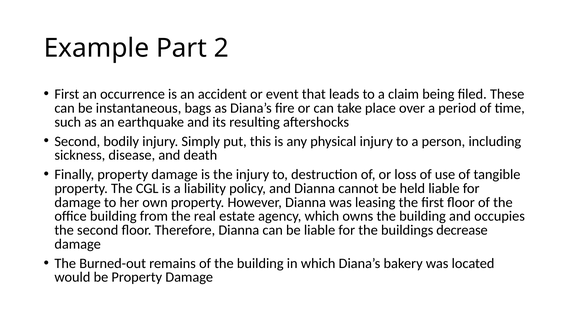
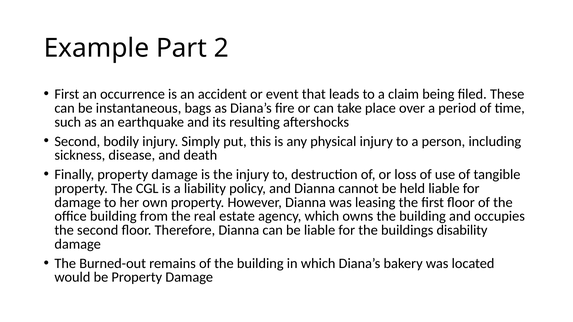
decrease: decrease -> disability (462, 230)
